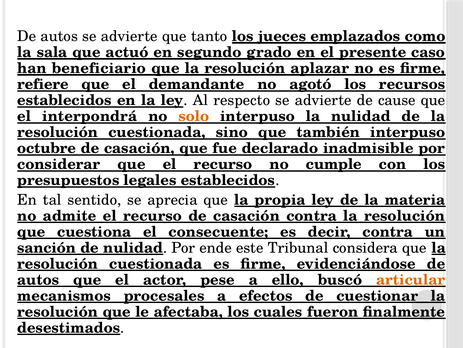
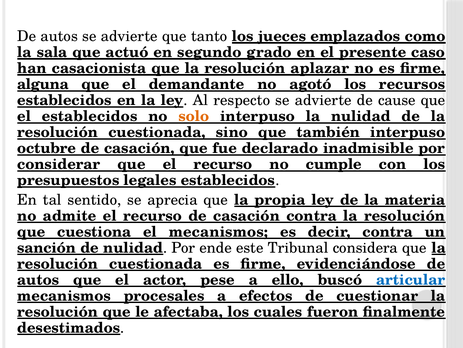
beneficiario: beneficiario -> casacionista (99, 68)
refiere: refiere -> alguna (43, 84)
el interpondrá: interpondrá -> establecidos (90, 116)
el consecuente: consecuente -> mecanismos (218, 231)
articular colour: orange -> blue (411, 279)
